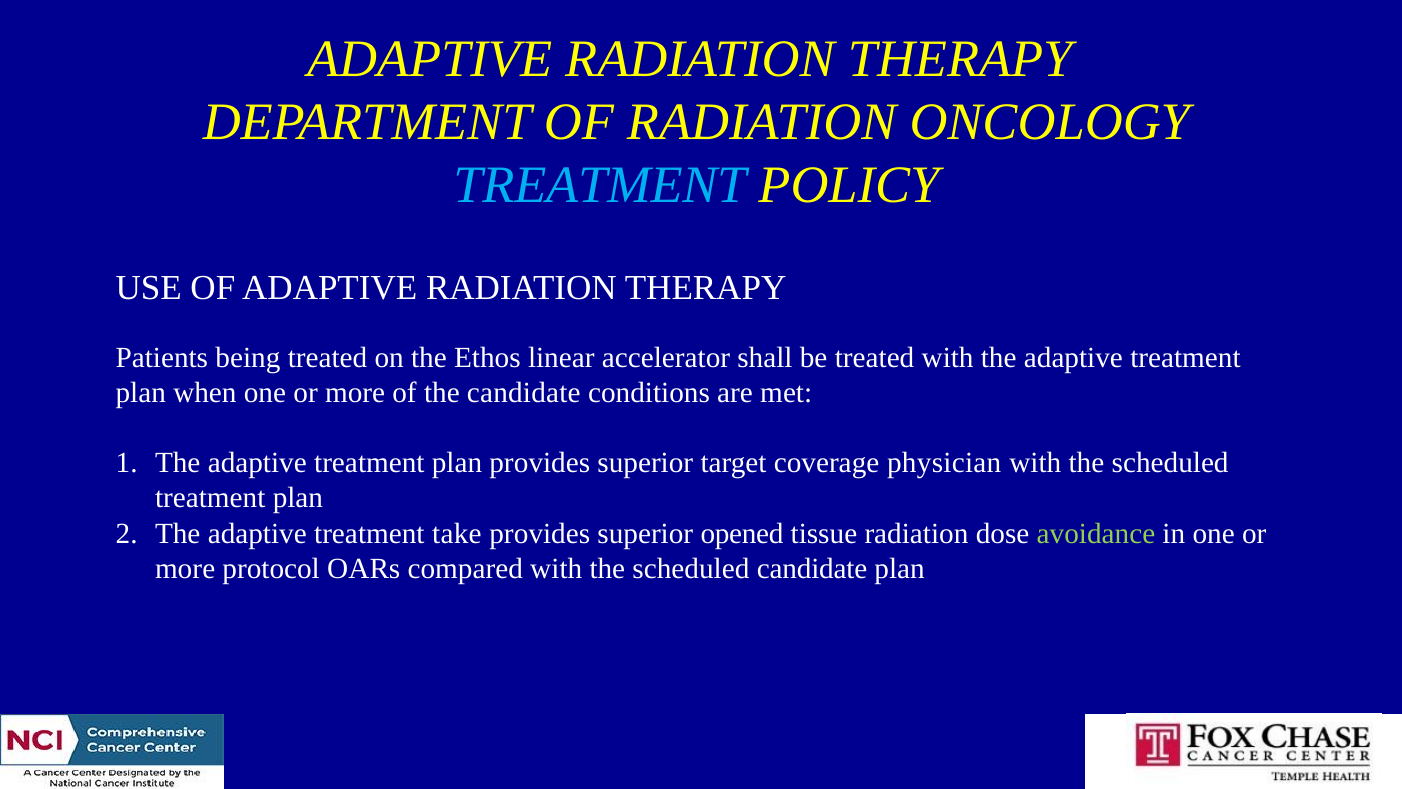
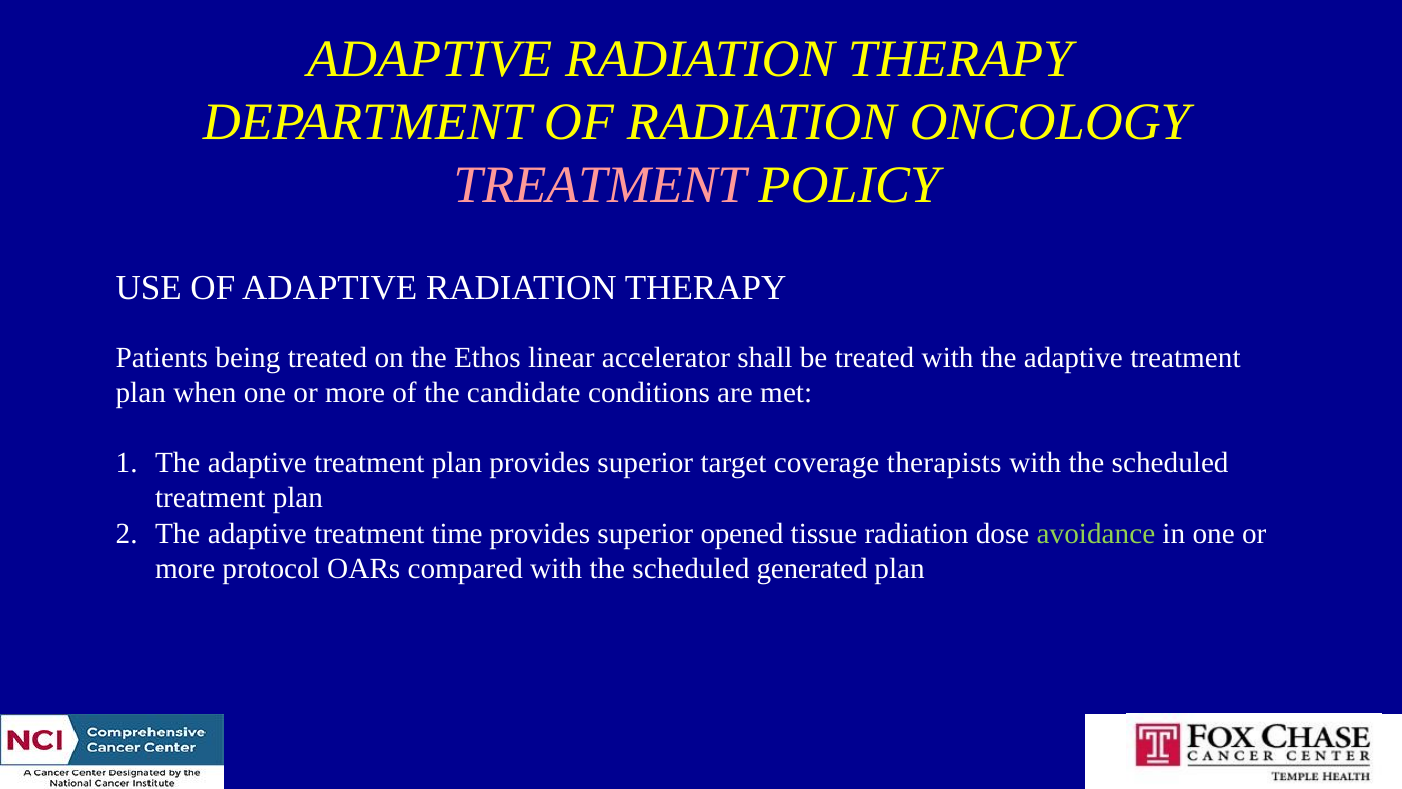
TREATMENT colour: light blue -> pink (600, 185)
physician: physician -> therapists (944, 463)
take: take -> time (457, 533)
scheduled candidate: candidate -> generated (812, 568)
